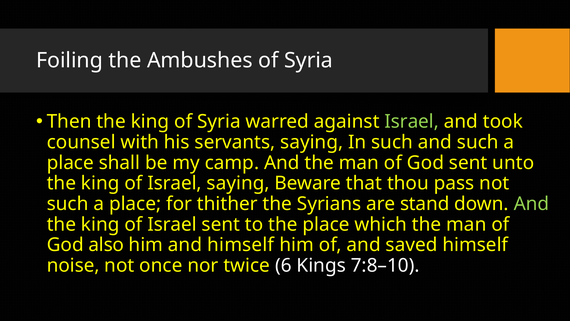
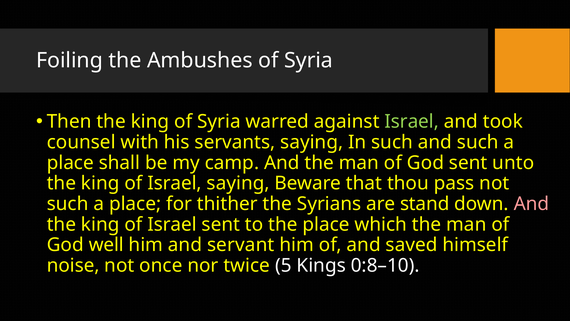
And colour: light green -> pink (531, 204)
also: also -> well (106, 245)
and himself: himself -> servant (241, 245)
6: 6 -> 5 (283, 265)
7:8–10: 7:8–10 -> 0:8–10 (385, 265)
